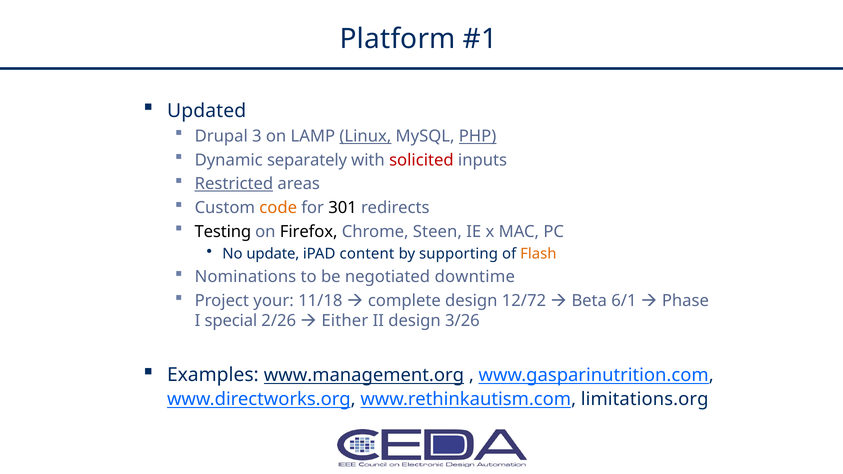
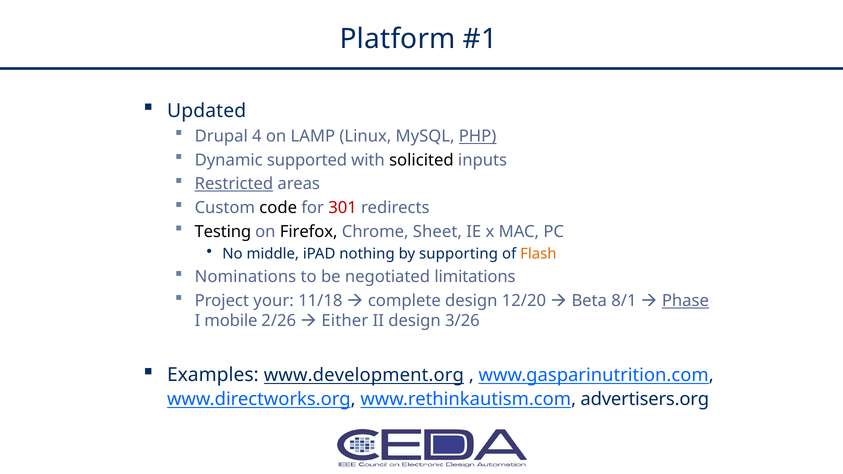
3: 3 -> 4 (257, 136)
Linux underline: present -> none (365, 136)
separately: separately -> supported (307, 160)
solicited colour: red -> black (421, 160)
code colour: orange -> black (278, 208)
301 colour: black -> red (343, 208)
Steen: Steen -> Sheet (437, 232)
update: update -> middle (273, 254)
content: content -> nothing (367, 254)
downtime: downtime -> limitations (475, 277)
12/72: 12/72 -> 12/20 (524, 301)
6/1: 6/1 -> 8/1 (624, 301)
Phase underline: none -> present (685, 301)
special: special -> mobile (231, 321)
www.management.org: www.management.org -> www.development.org (364, 375)
limitations.org: limitations.org -> advertisers.org (645, 399)
